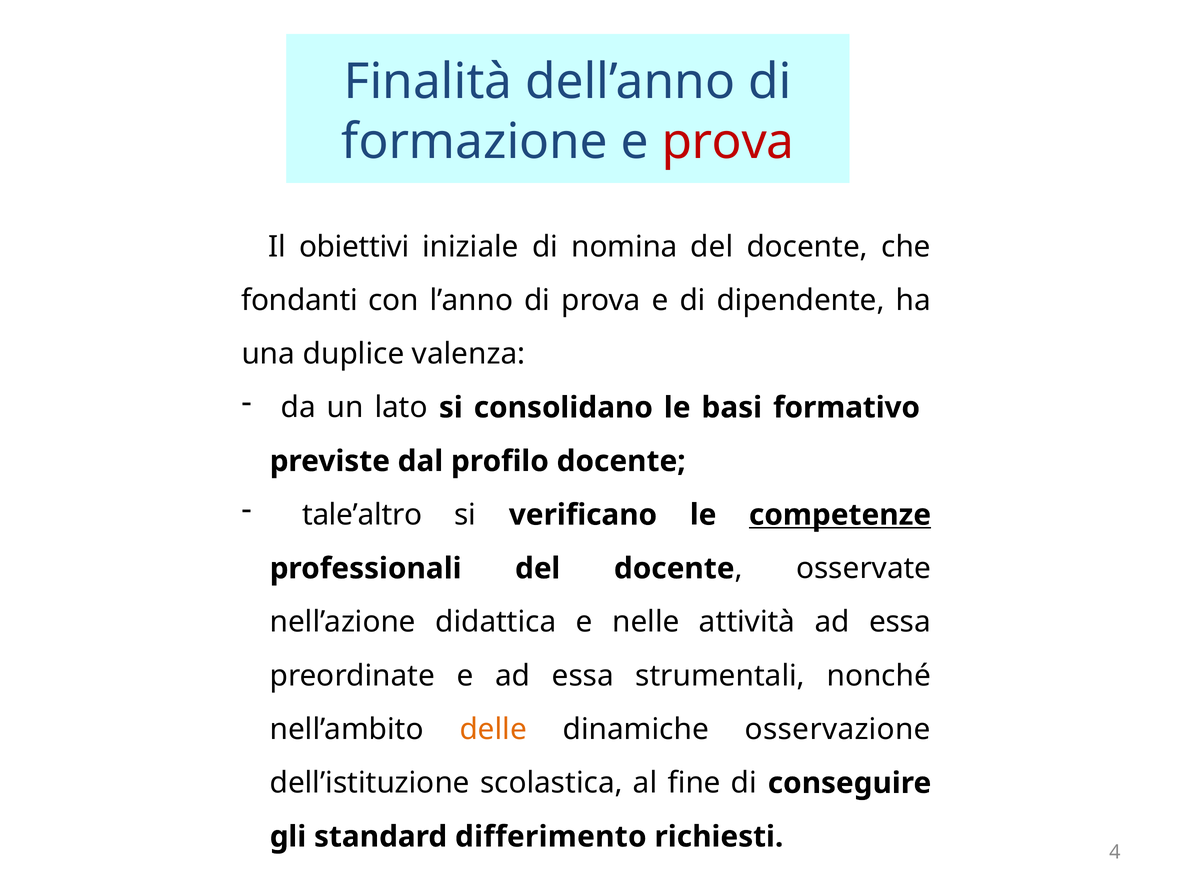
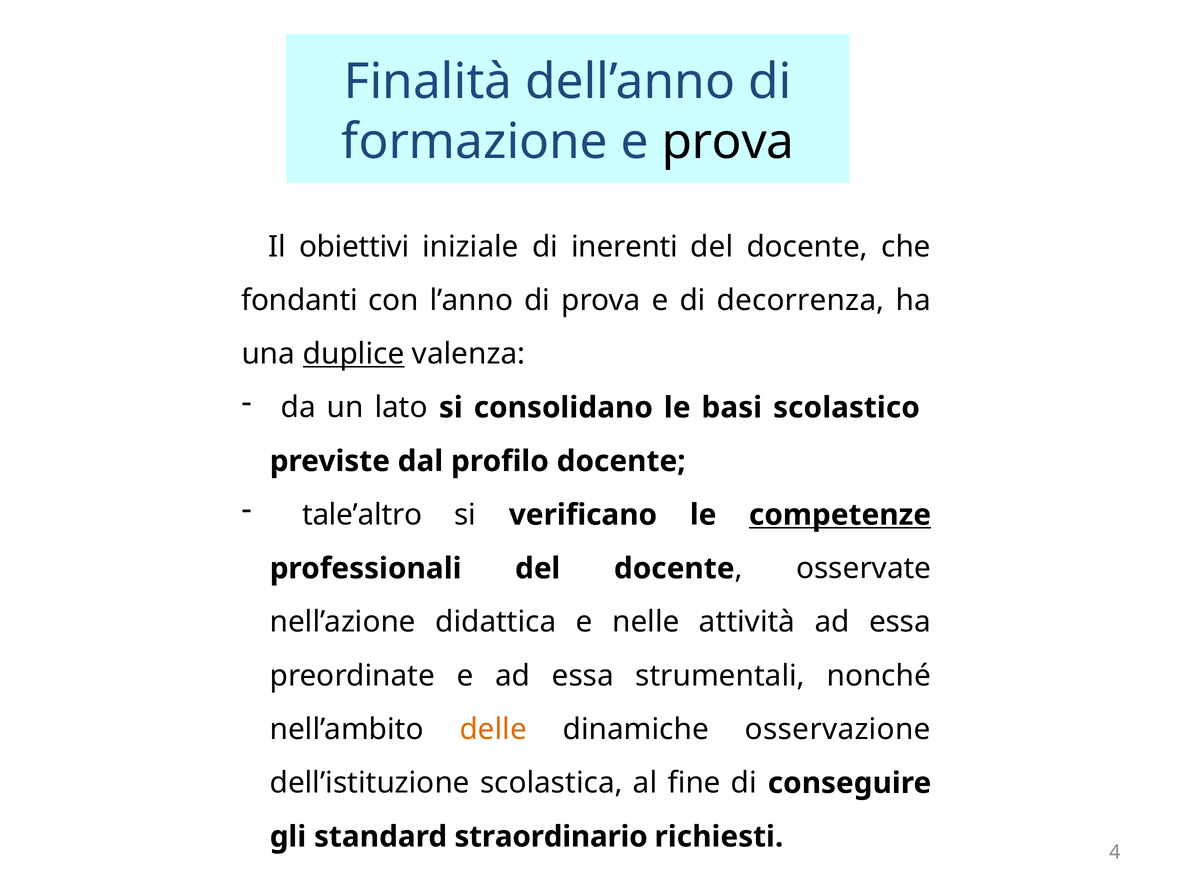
prova colour: red -> black (728, 142)
nomina: nomina -> inerenti (624, 247)
dipendente: dipendente -> decorrenza (801, 300)
duplice underline: none -> present (354, 354)
formativo: formativo -> scolastico (846, 408)
differimento: differimento -> straordinario (551, 837)
